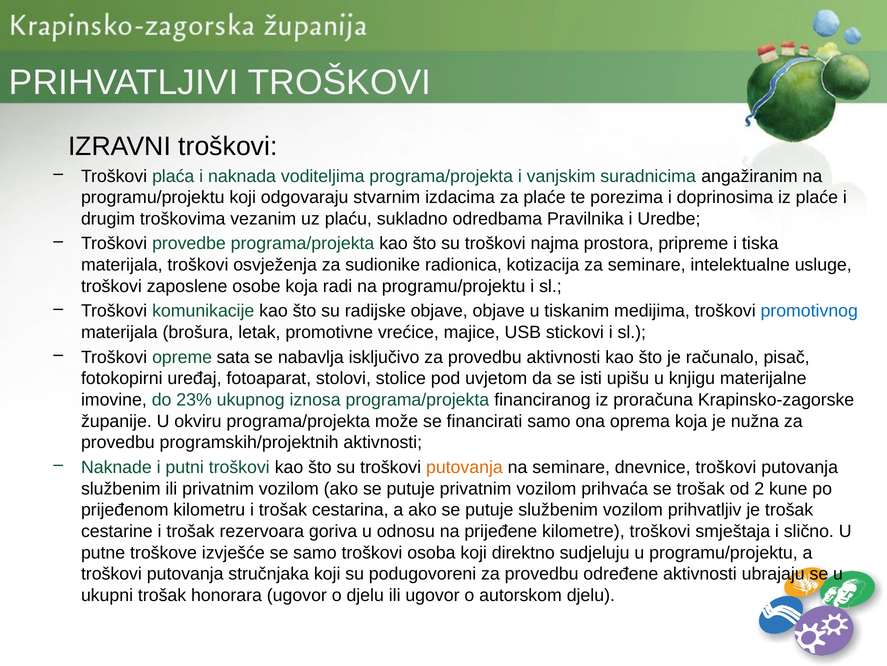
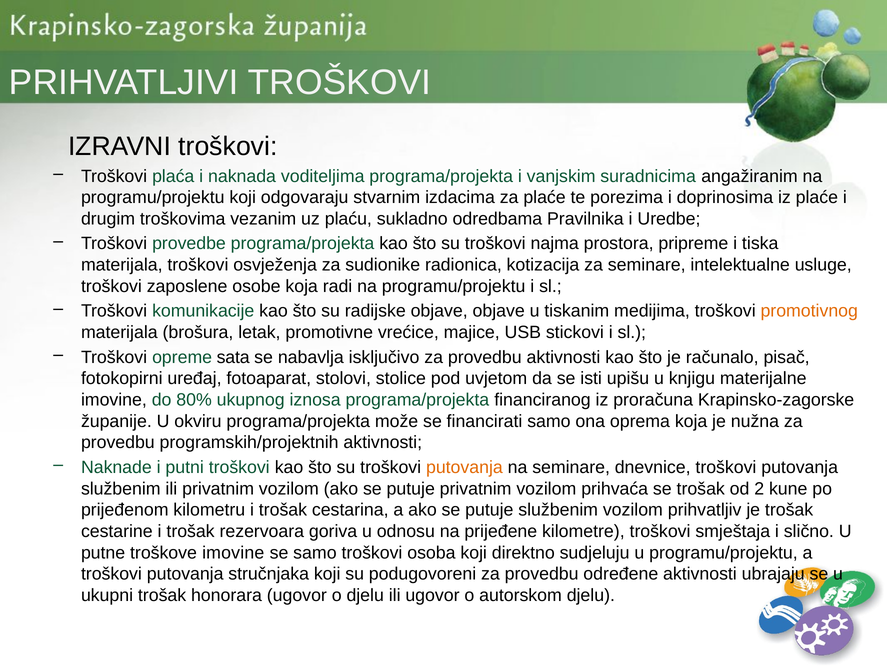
promotivnog colour: blue -> orange (809, 311)
23%: 23% -> 80% (194, 400)
troškove izvješće: izvješće -> imovine (233, 552)
